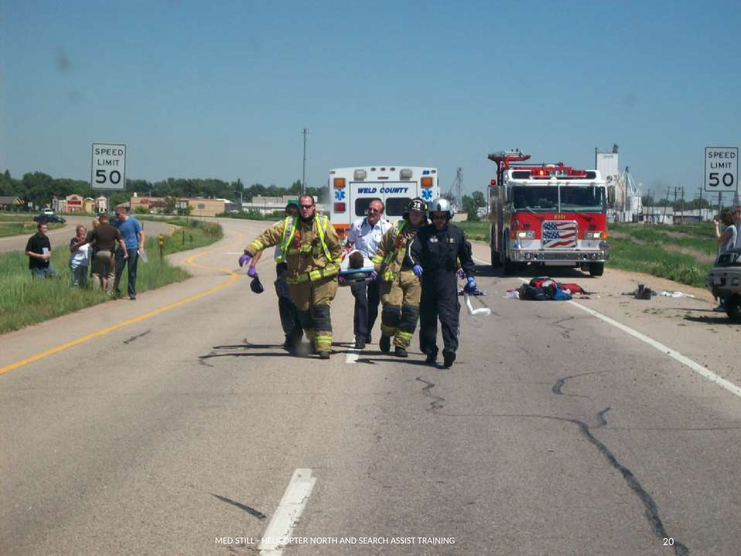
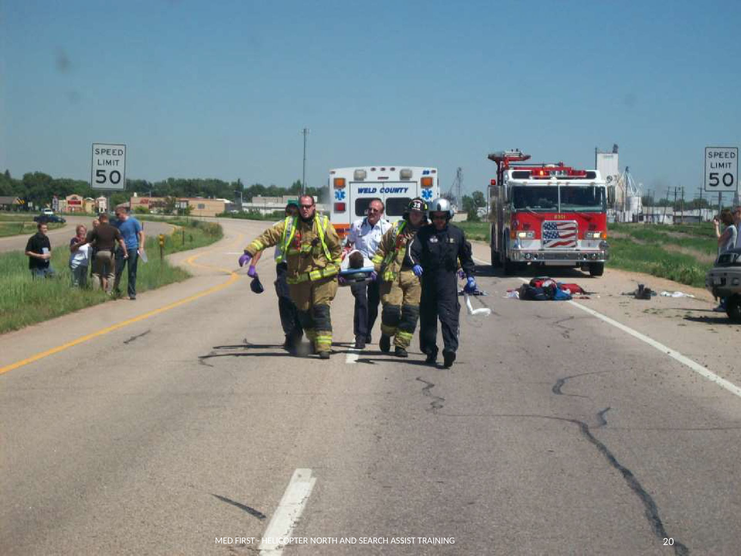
STILL: STILL -> FIRST (245, 540)
